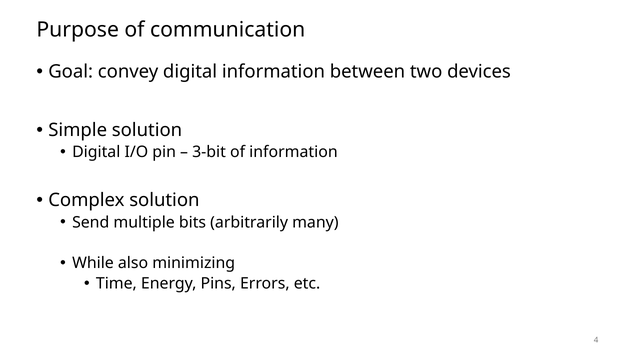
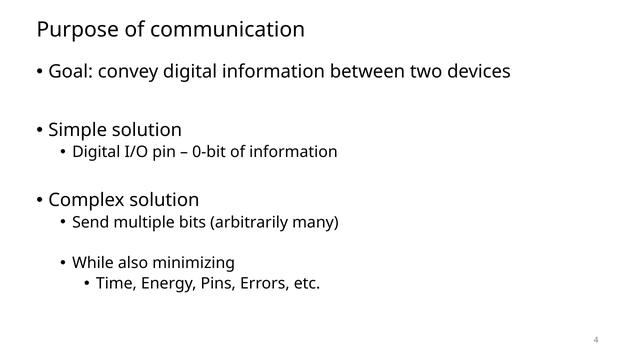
3-bit: 3-bit -> 0-bit (209, 152)
